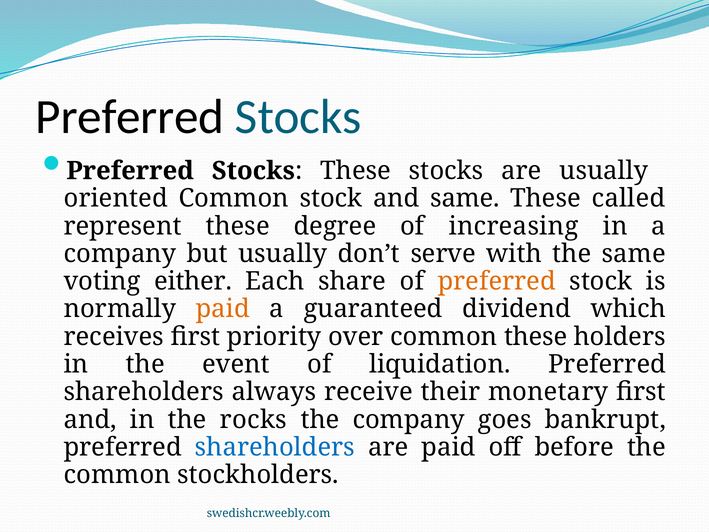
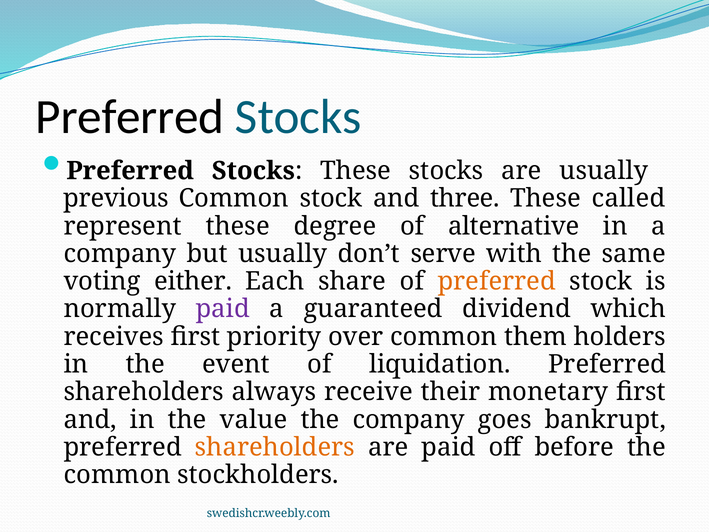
oriented: oriented -> previous (116, 198)
and same: same -> three (465, 198)
increasing: increasing -> alternative (514, 226)
paid colour: orange -> purple (223, 309)
common these: these -> them (536, 337)
rocks: rocks -> value (253, 419)
shareholders colour: blue -> orange (275, 447)
